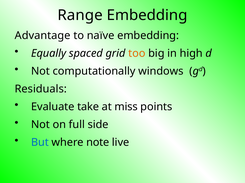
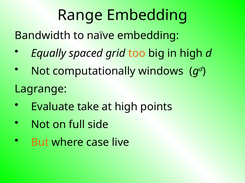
Advantage: Advantage -> Bandwidth (43, 36)
Residuals: Residuals -> Lagrange (41, 89)
at miss: miss -> high (126, 107)
But colour: blue -> orange (40, 143)
note: note -> case (98, 143)
